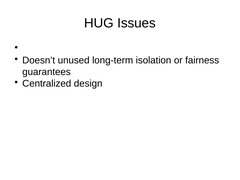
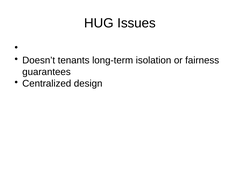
unused: unused -> tenants (74, 60)
